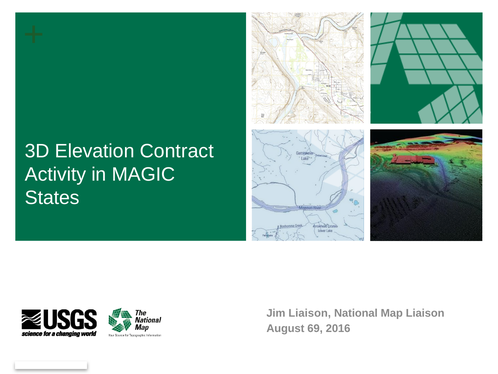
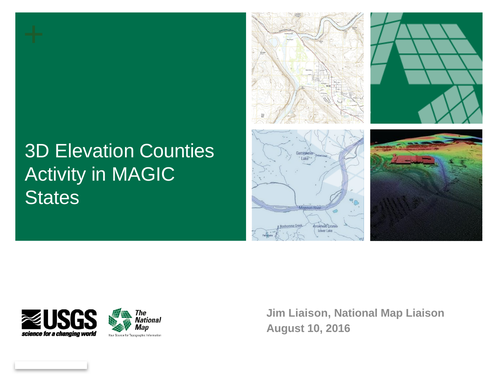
Contract: Contract -> Counties (177, 151)
69: 69 -> 10 (315, 328)
